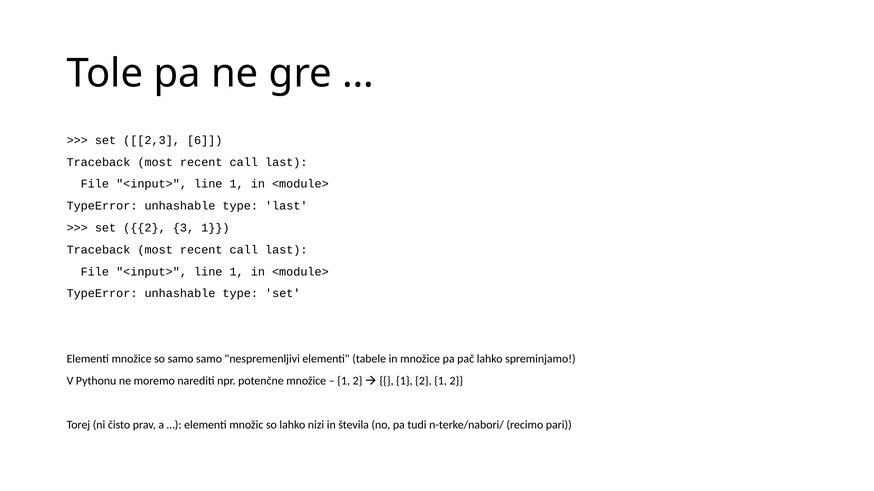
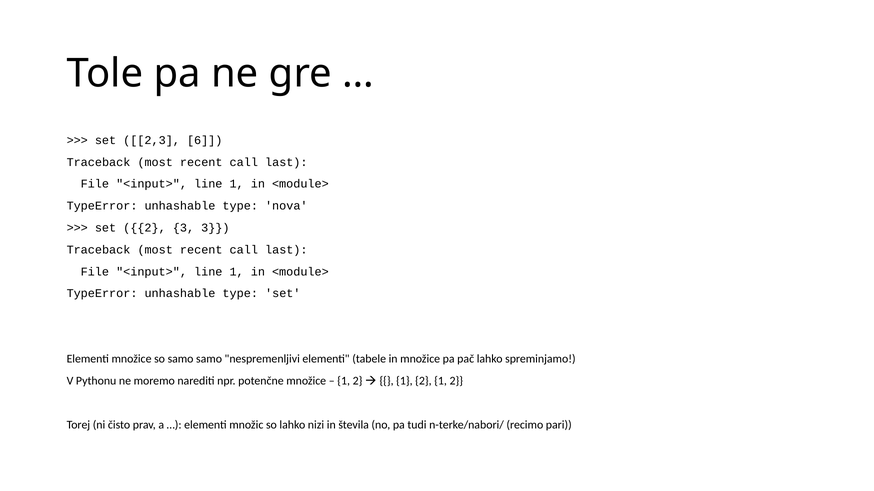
type last: last -> nova (286, 206)
3 1: 1 -> 3 (215, 228)
